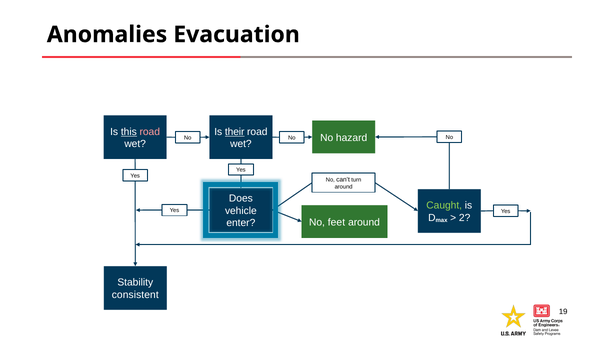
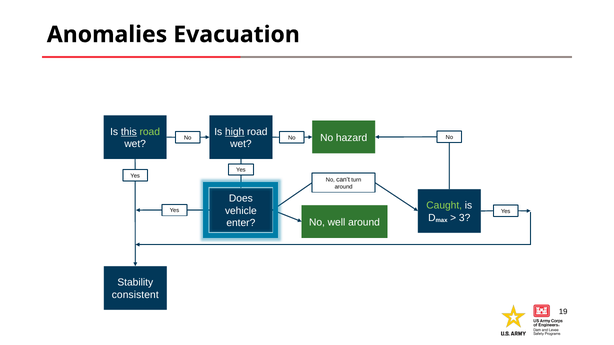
road colour: pink -> light green (150, 132)
their: their -> high (235, 132)
2: 2 -> 3 (465, 218)
feet: feet -> well (336, 223)
